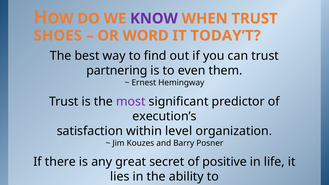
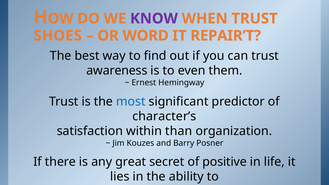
TODAY’T: TODAY’T -> REPAIR’T (226, 36)
partnering: partnering -> awareness (117, 71)
most colour: purple -> blue (131, 102)
execution’s: execution’s -> character’s (164, 116)
level: level -> than (179, 131)
